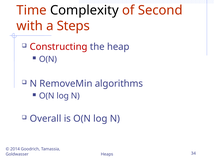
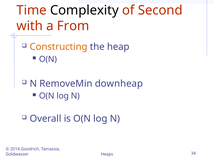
Steps: Steps -> From (73, 26)
Constructing colour: red -> orange (59, 47)
algorithms: algorithms -> downheap (119, 83)
